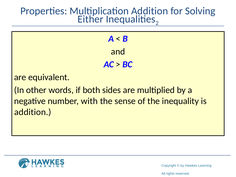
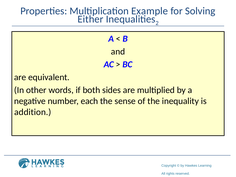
Multiplication Addition: Addition -> Example (150, 11)
with: with -> each (89, 101)
